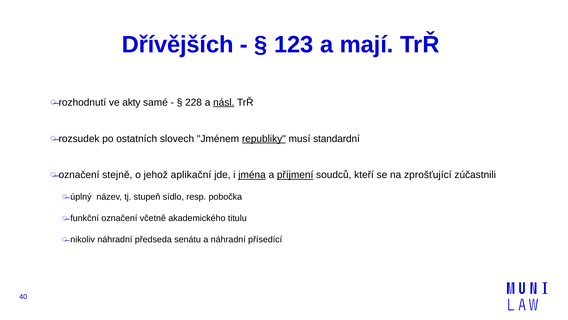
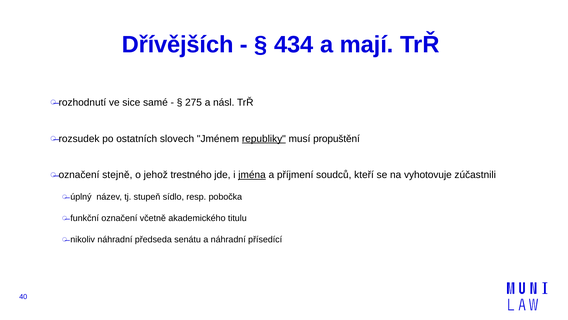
123: 123 -> 434 (294, 45)
akty: akty -> sice (131, 102)
228: 228 -> 275 (194, 102)
násl underline: present -> none (224, 102)
standardní: standardní -> propuštění (336, 138)
aplikační: aplikační -> trestného (191, 175)
příjmení underline: present -> none (295, 175)
zprošťující: zprošťující -> vyhotovuje (428, 175)
